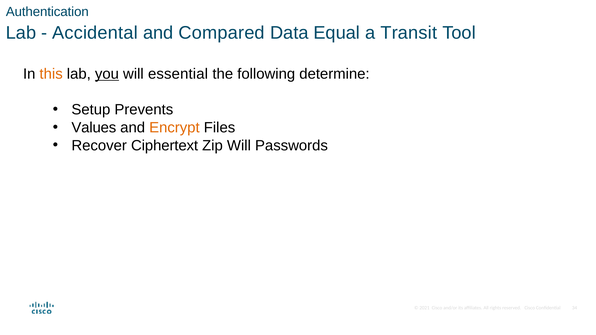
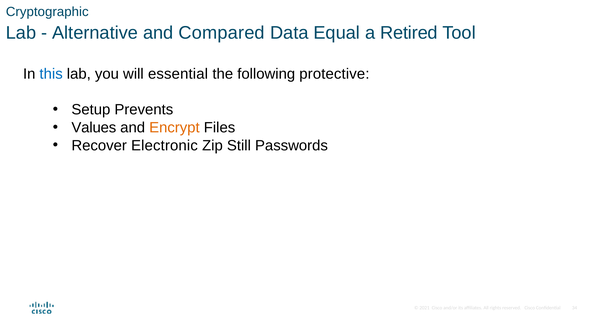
Authentication: Authentication -> Cryptographic (47, 12)
Accidental: Accidental -> Alternative (95, 33)
Transit: Transit -> Retired (409, 33)
this colour: orange -> blue (51, 74)
you underline: present -> none (107, 74)
determine: determine -> protective (334, 74)
Ciphertext: Ciphertext -> Electronic (164, 146)
Zip Will: Will -> Still (239, 146)
